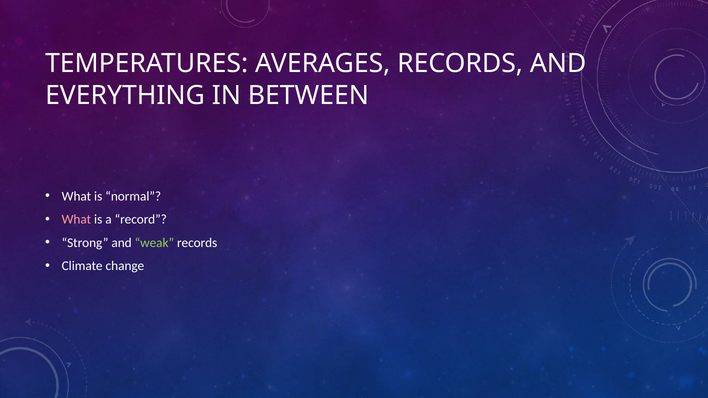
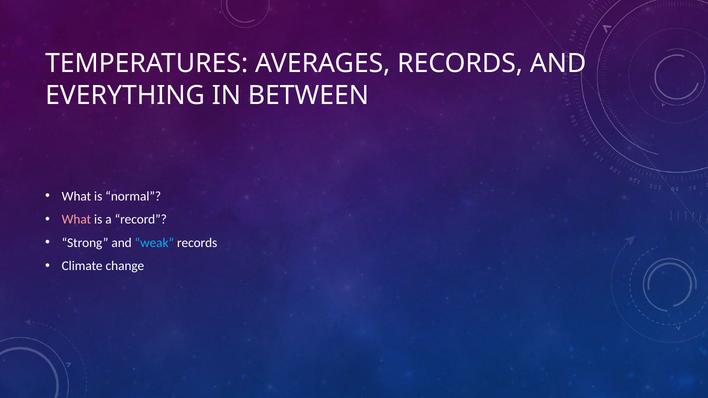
weak colour: light green -> light blue (154, 243)
